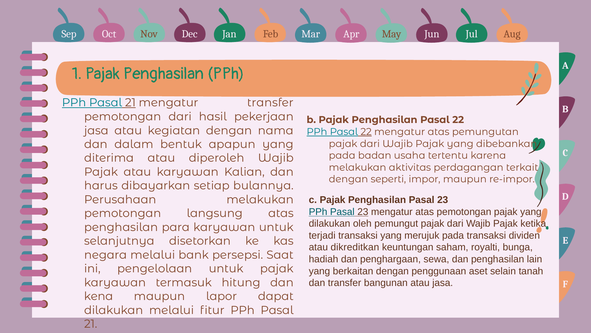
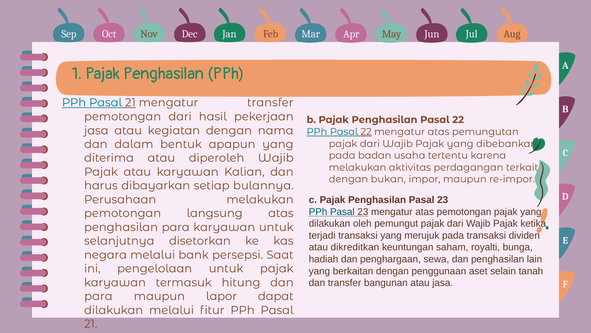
seperti: seperti -> bukan (388, 179)
kena: kena -> para (98, 296)
